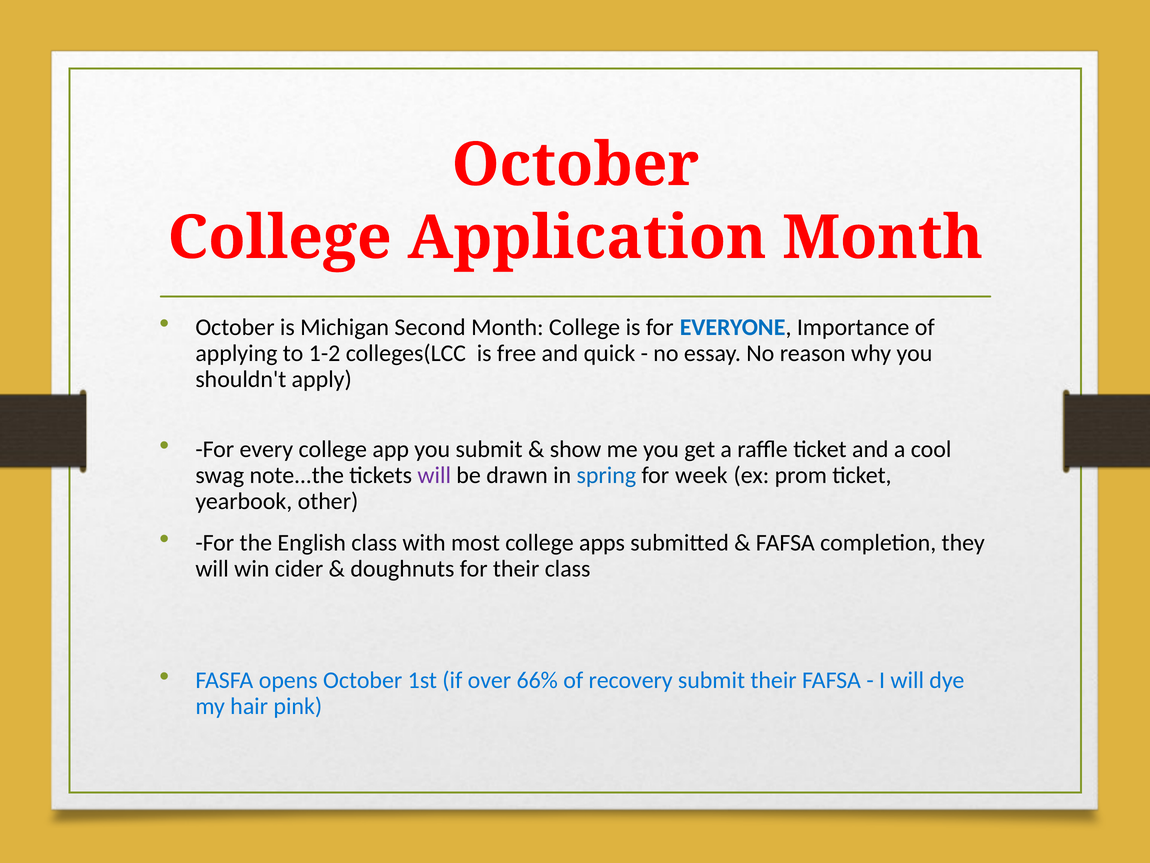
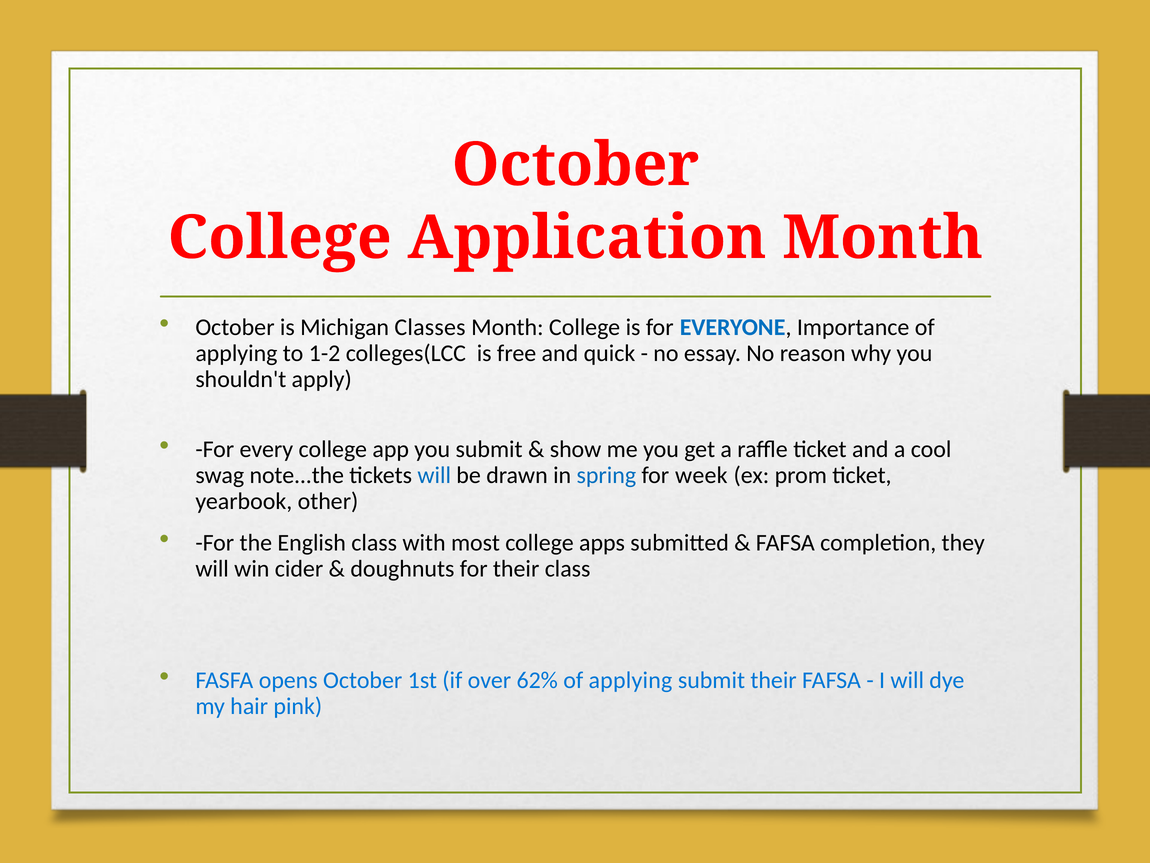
Second: Second -> Classes (430, 327)
will colour: purple -> blue (434, 475)
66%: 66% -> 62% (537, 680)
recovery: recovery -> applying (630, 680)
